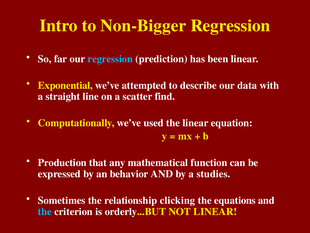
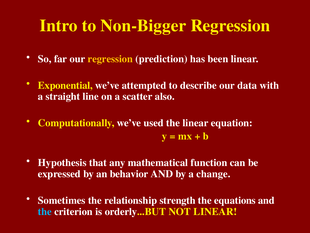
regression colour: light blue -> yellow (110, 59)
find: find -> also (165, 96)
Production: Production -> Hypothesis (62, 162)
studies: studies -> change (213, 174)
clicking: clicking -> strength (178, 200)
